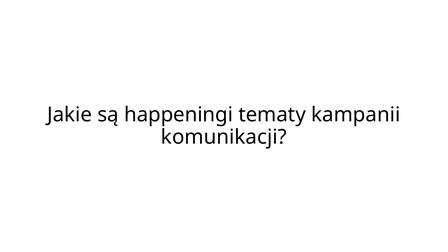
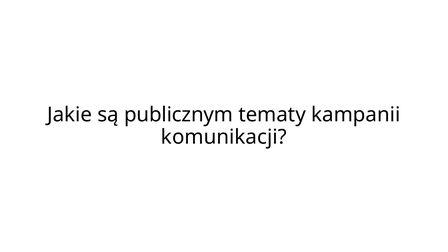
happeningi: happeningi -> publicznym (179, 115)
